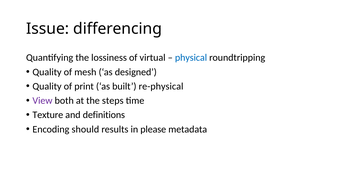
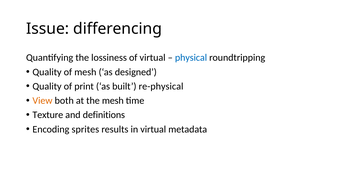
View colour: purple -> orange (42, 101)
the steps: steps -> mesh (113, 101)
should: should -> sprites (85, 130)
in please: please -> virtual (153, 130)
